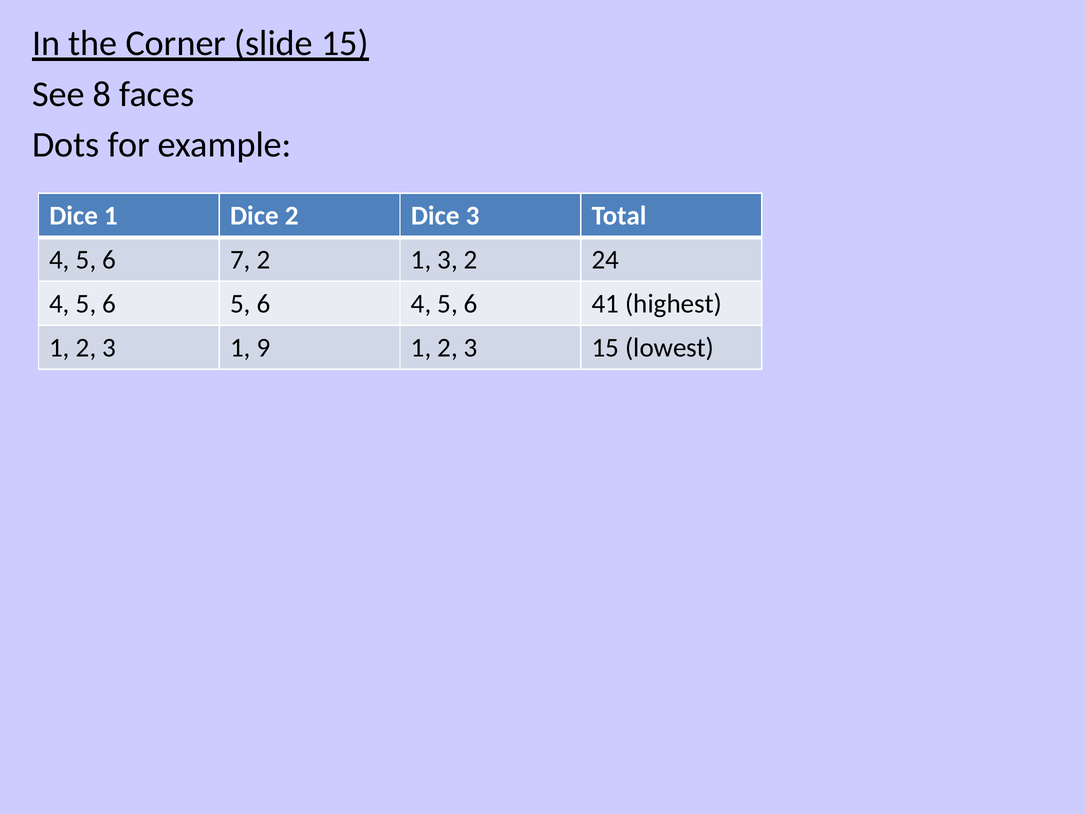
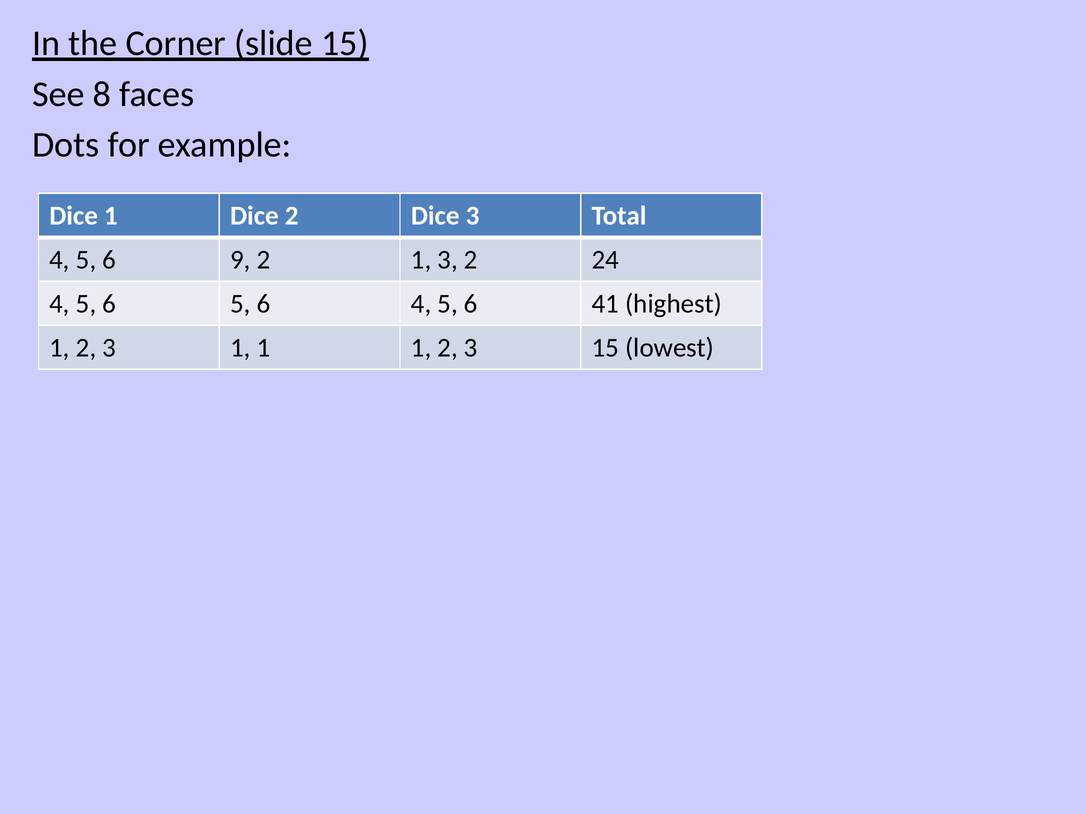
7: 7 -> 9 (240, 260)
3 1 9: 9 -> 1 (263, 348)
